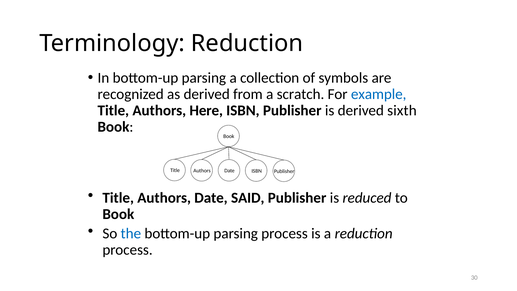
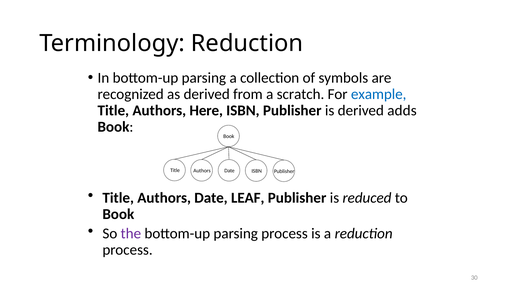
sixth: sixth -> adds (402, 110)
SAID: SAID -> LEAF (248, 198)
the colour: blue -> purple (131, 233)
